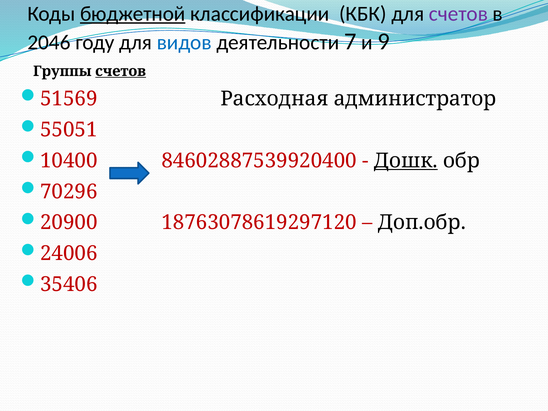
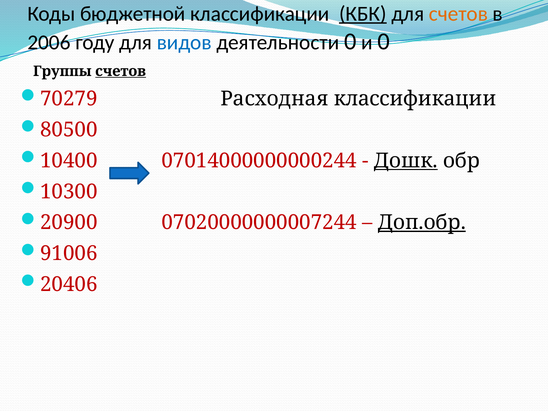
бюджетной underline: present -> none (133, 14)
КБК underline: none -> present (363, 14)
счетов colour: purple -> orange (458, 14)
2046: 2046 -> 2006 (49, 43)
деятельности 7: 7 -> 0 (350, 42)
и 9: 9 -> 0 (384, 42)
51569: 51569 -> 70279 (69, 99)
Расходная администратор: администратор -> классификации (415, 99)
55051: 55051 -> 80500 (69, 130)
84602887539920400: 84602887539920400 -> 07014000000000244 (259, 161)
70296: 70296 -> 10300 (69, 192)
18763078619297120: 18763078619297120 -> 07020000000007244 (259, 222)
Доп.обр underline: none -> present (422, 222)
24006: 24006 -> 91006 (69, 253)
35406: 35406 -> 20406 (69, 284)
